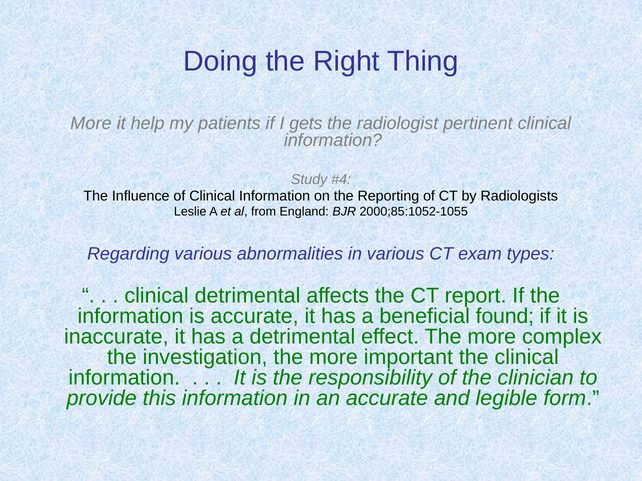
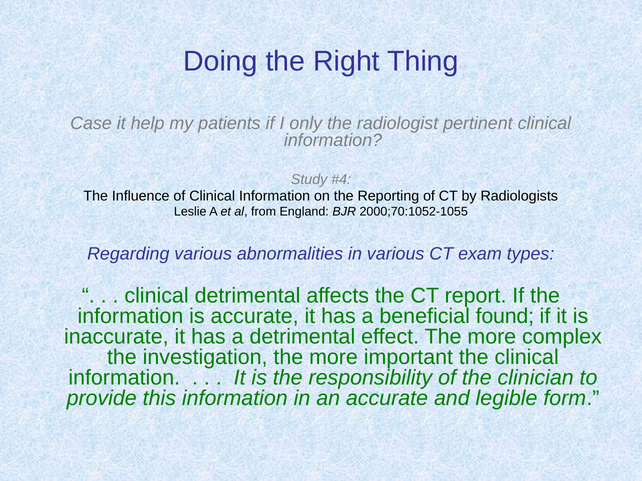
More: More -> Case (91, 123)
gets: gets -> only (306, 123)
2000;85:1052-1055: 2000;85:1052-1055 -> 2000;70:1052-1055 (414, 212)
